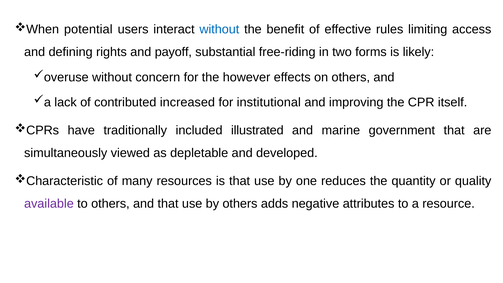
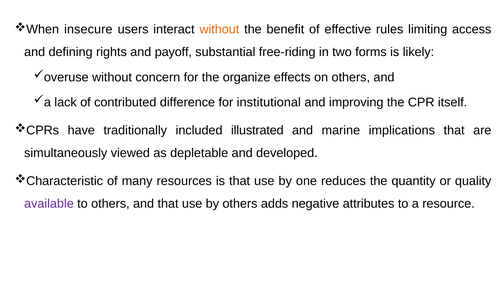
potential: potential -> insecure (88, 29)
without colour: blue -> orange (219, 29)
however: however -> organize (247, 77)
increased: increased -> difference (187, 102)
government: government -> implications (402, 130)
